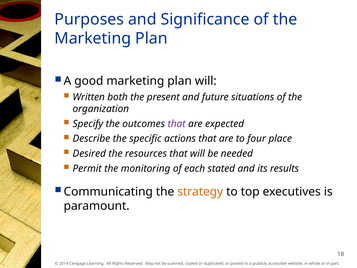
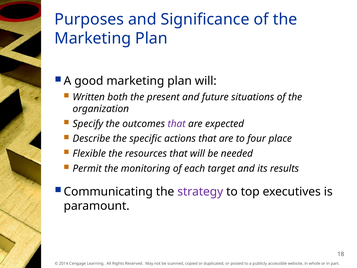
Desired: Desired -> Flexible (89, 153)
stated: stated -> target (221, 168)
strategy colour: orange -> purple (200, 191)
